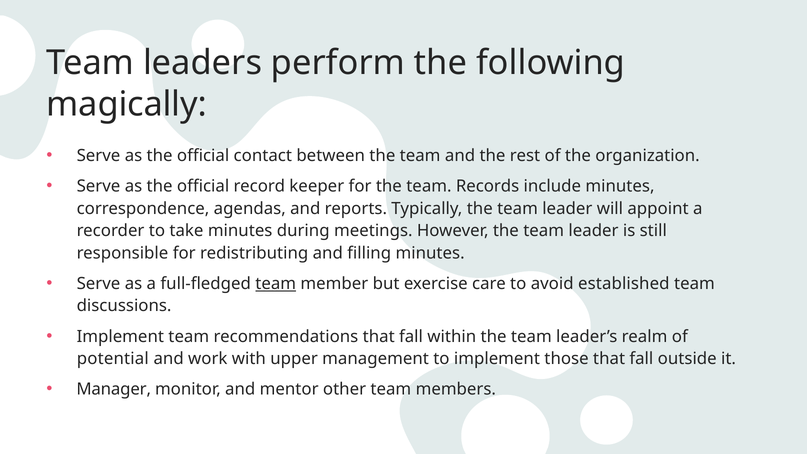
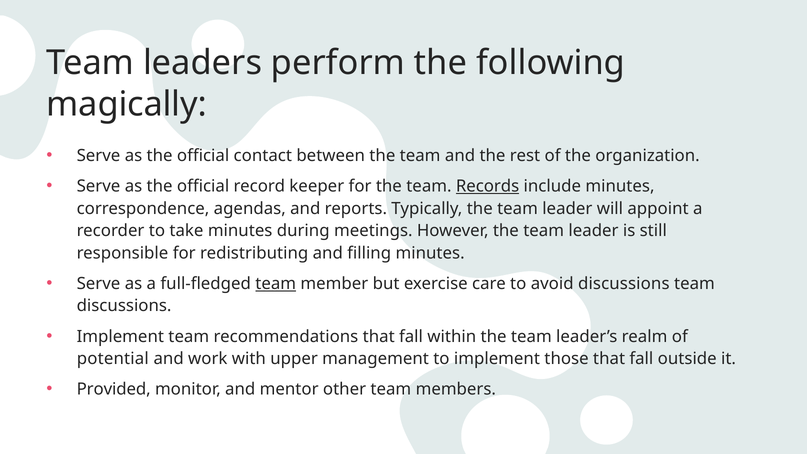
Records underline: none -> present (488, 186)
avoid established: established -> discussions (624, 284)
Manager: Manager -> Provided (114, 389)
